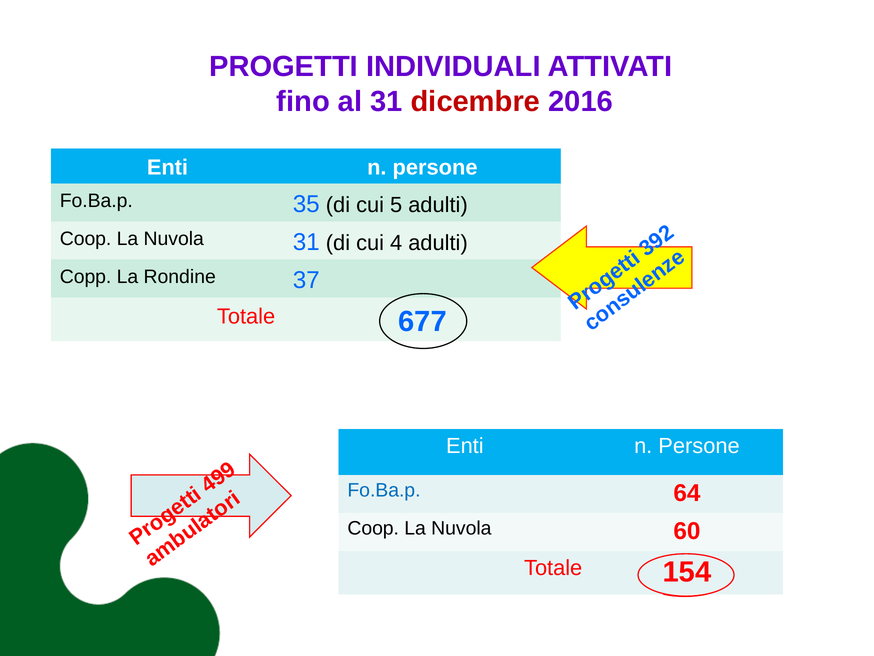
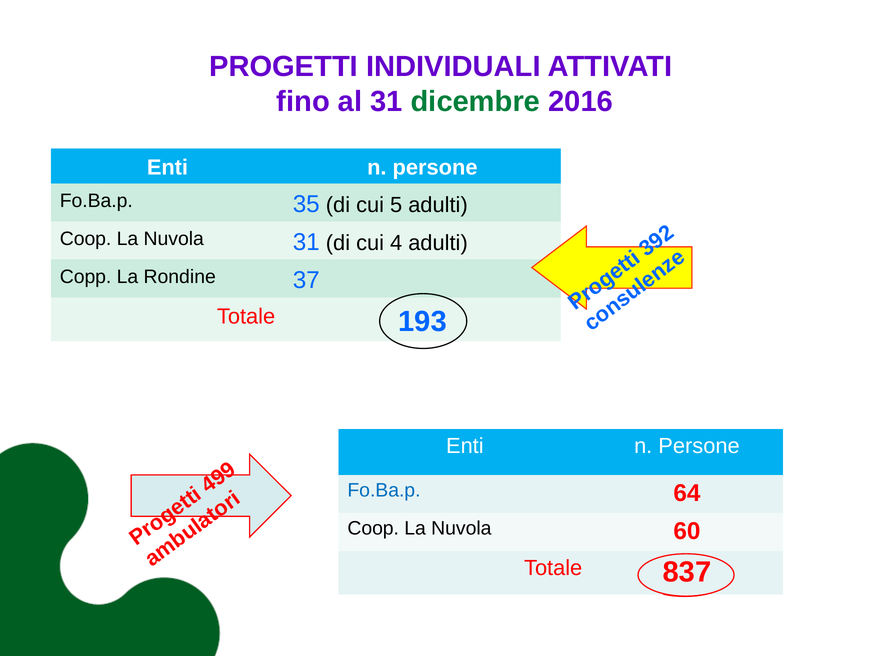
dicembre colour: red -> green (475, 102)
677: 677 -> 193 (422, 321)
154: 154 -> 837 (687, 572)
